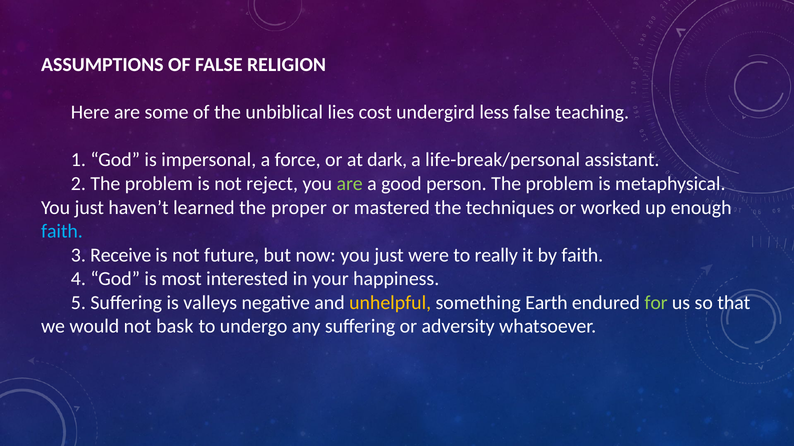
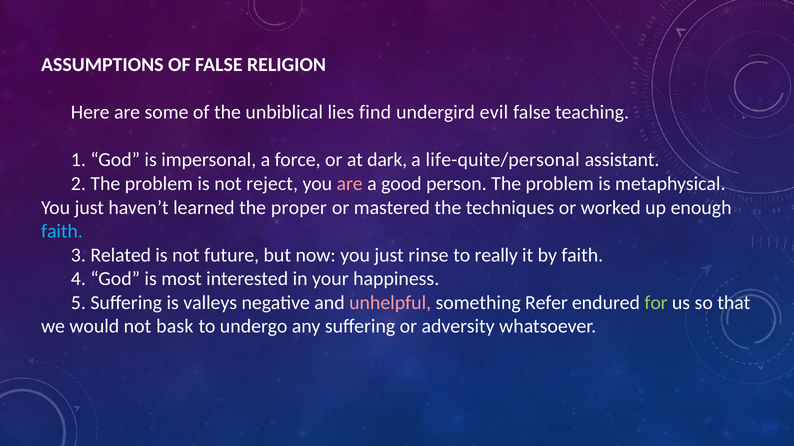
cost: cost -> find (375, 112)
less: less -> evil (494, 112)
life-break/personal: life-break/personal -> life-quite/personal (503, 160)
are colour: light green -> pink (350, 184)
Receive: Receive -> Related (121, 255)
were: were -> rinse (428, 255)
unhelpful colour: yellow -> pink (390, 303)
Earth: Earth -> Refer (546, 303)
